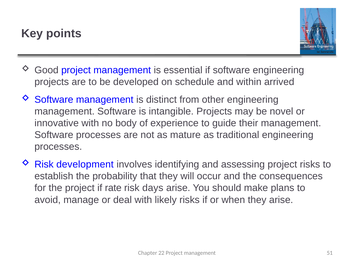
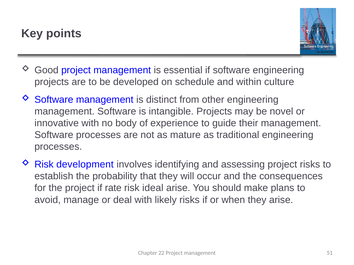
arrived: arrived -> culture (279, 82)
days: days -> ideal (153, 188)
